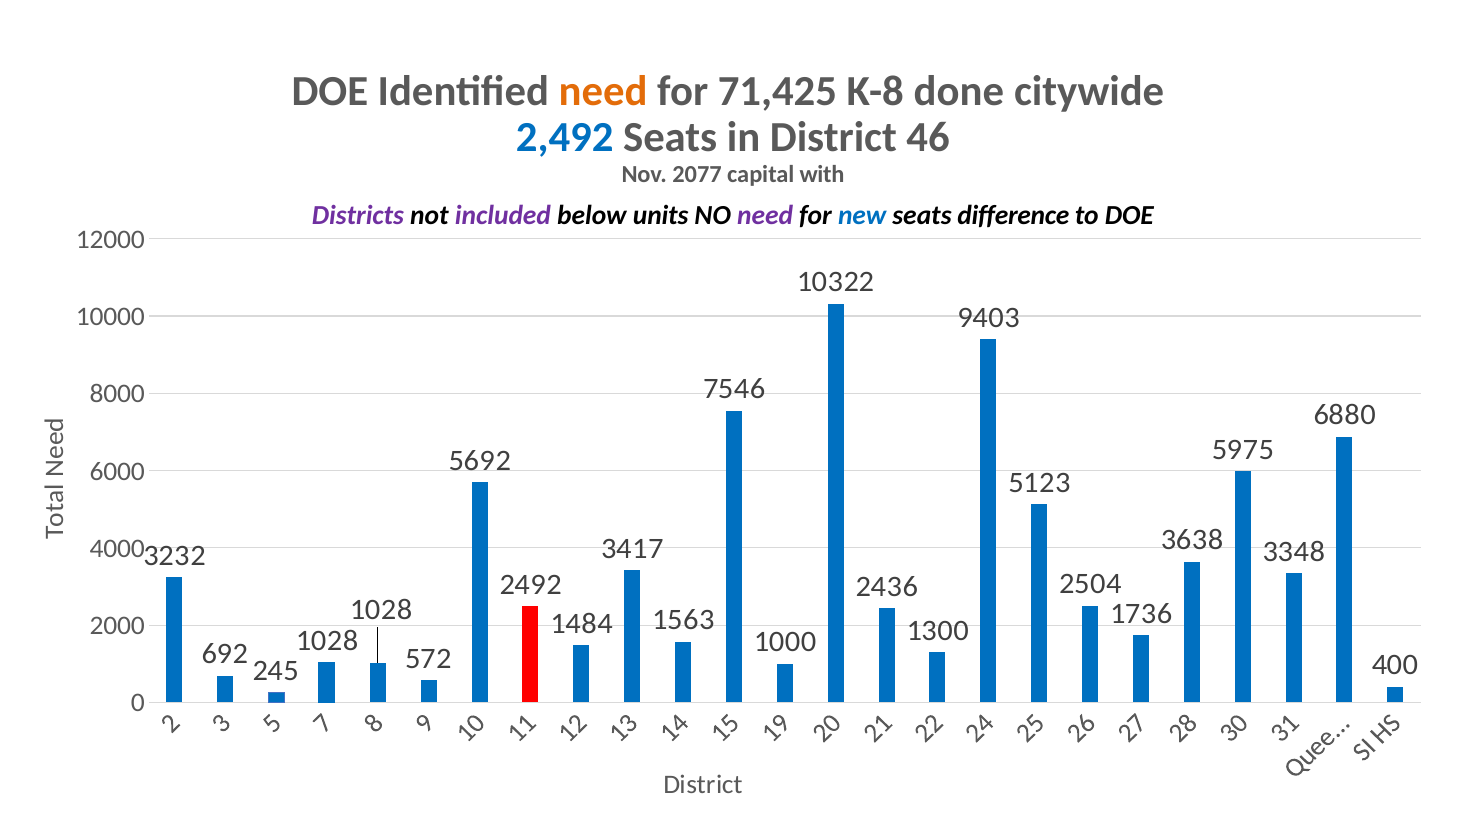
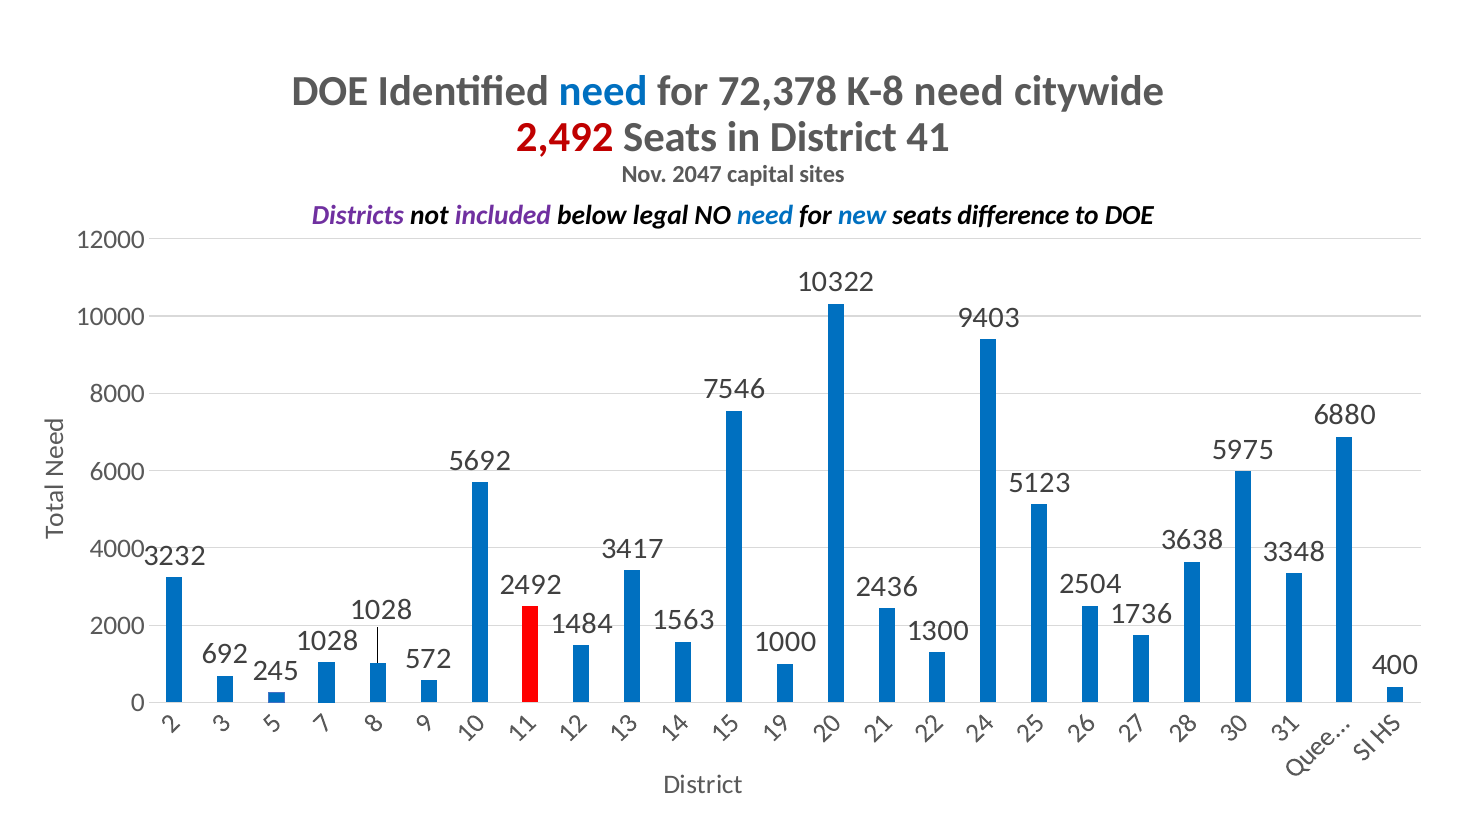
need colour: orange -> blue (603, 92)
71,425: 71,425 -> 72,378 (777, 92)
K-8 done: done -> need (959, 92)
2,492 colour: blue -> red (565, 138)
46: 46 -> 41 (928, 138)
2077: 2077 -> 2047 (697, 174)
with: with -> sites (822, 174)
units: units -> legal (661, 216)
need colour: purple -> blue (765, 216)
